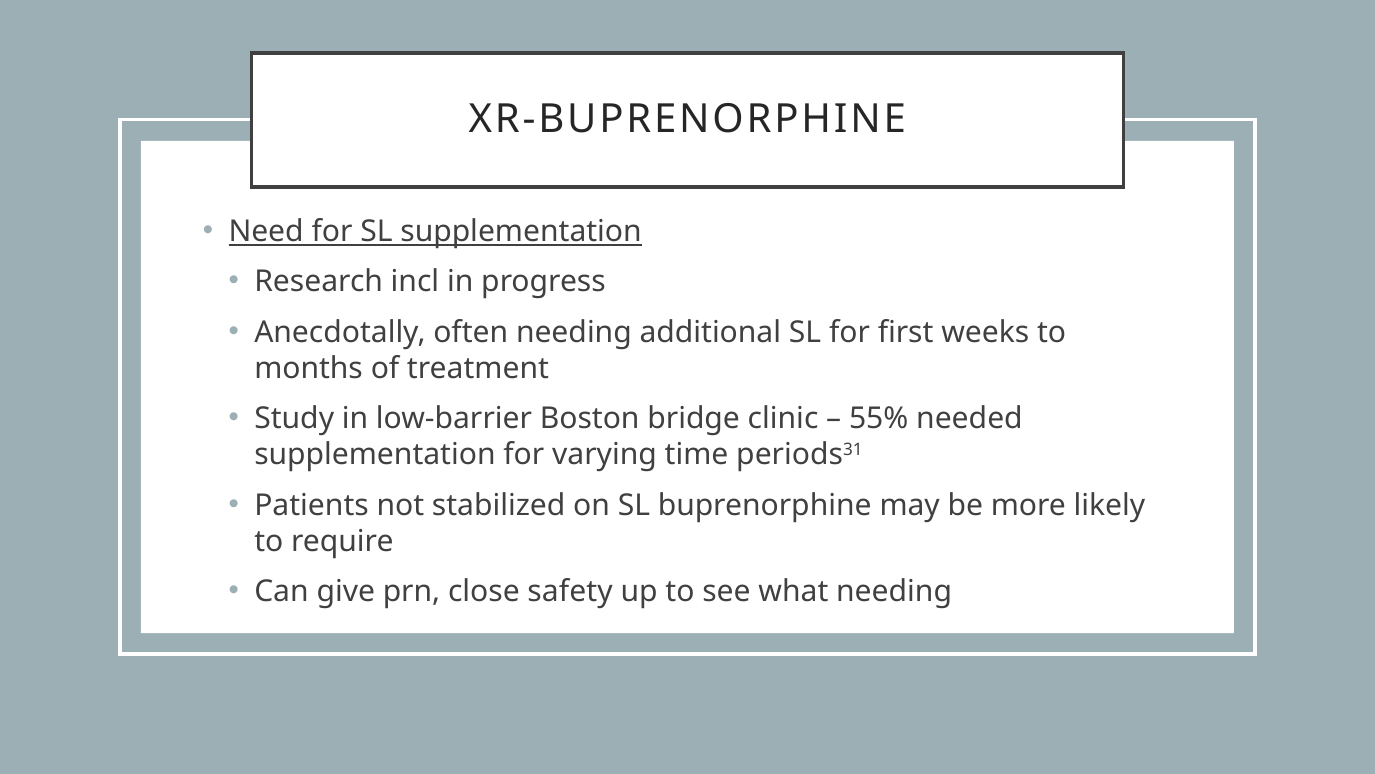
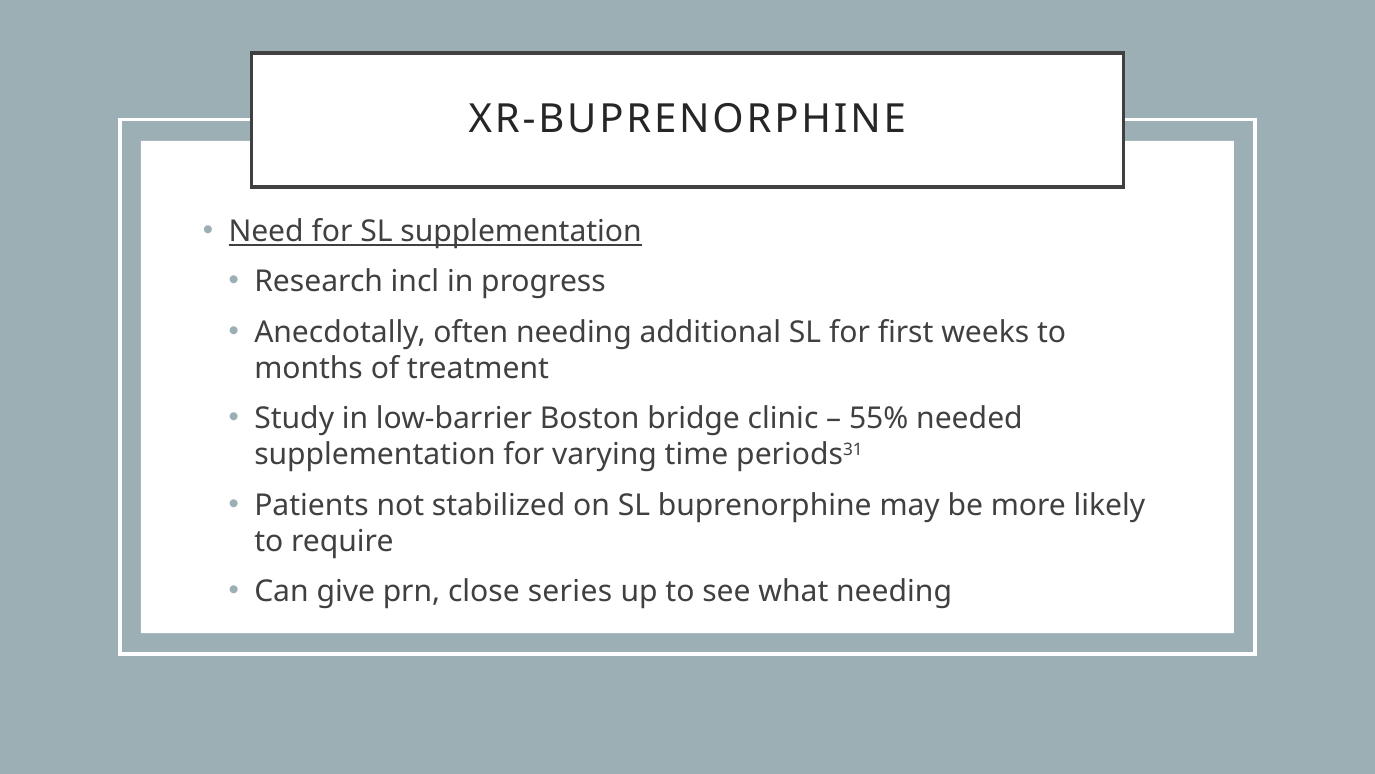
safety: safety -> series (570, 591)
